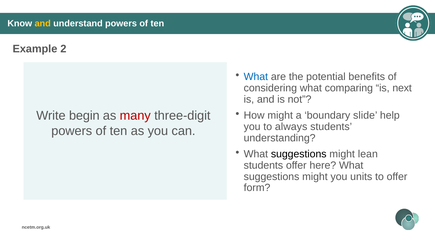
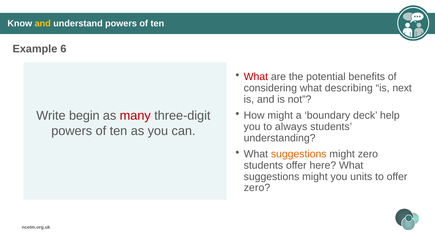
2: 2 -> 6 (63, 49)
What colour: blue -> red (256, 77)
comparing: comparing -> describing (349, 88)
slide: slide -> deck (365, 115)
suggestions colour: black -> orange (299, 154)
might lean: lean -> zero (368, 154)
form: form -> zero (257, 188)
